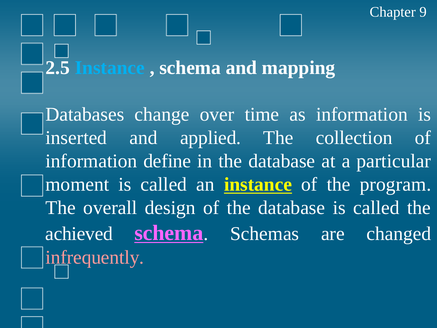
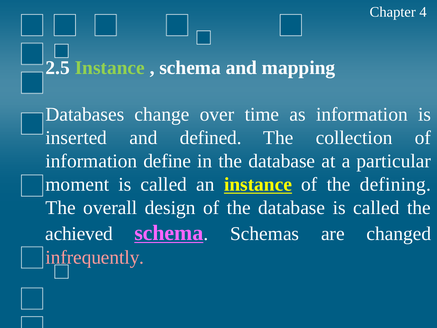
9: 9 -> 4 (423, 12)
Instance colour: light blue -> light green (110, 68)
applied: applied -> defined (211, 138)
program: program -> defining (395, 184)
